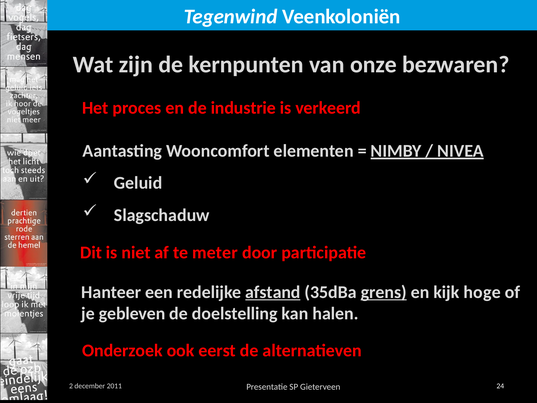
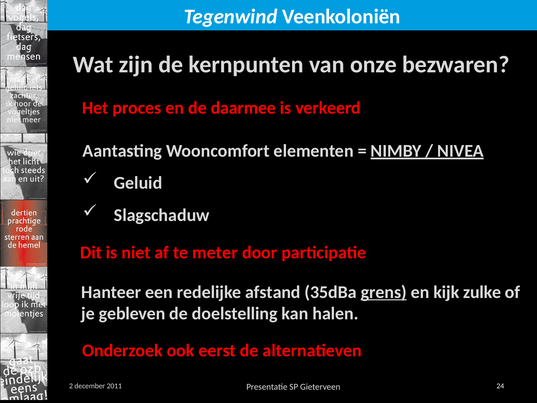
industrie: industrie -> daarmee (243, 108)
afstand underline: present -> none (273, 292)
hoge: hoge -> zulke (482, 292)
